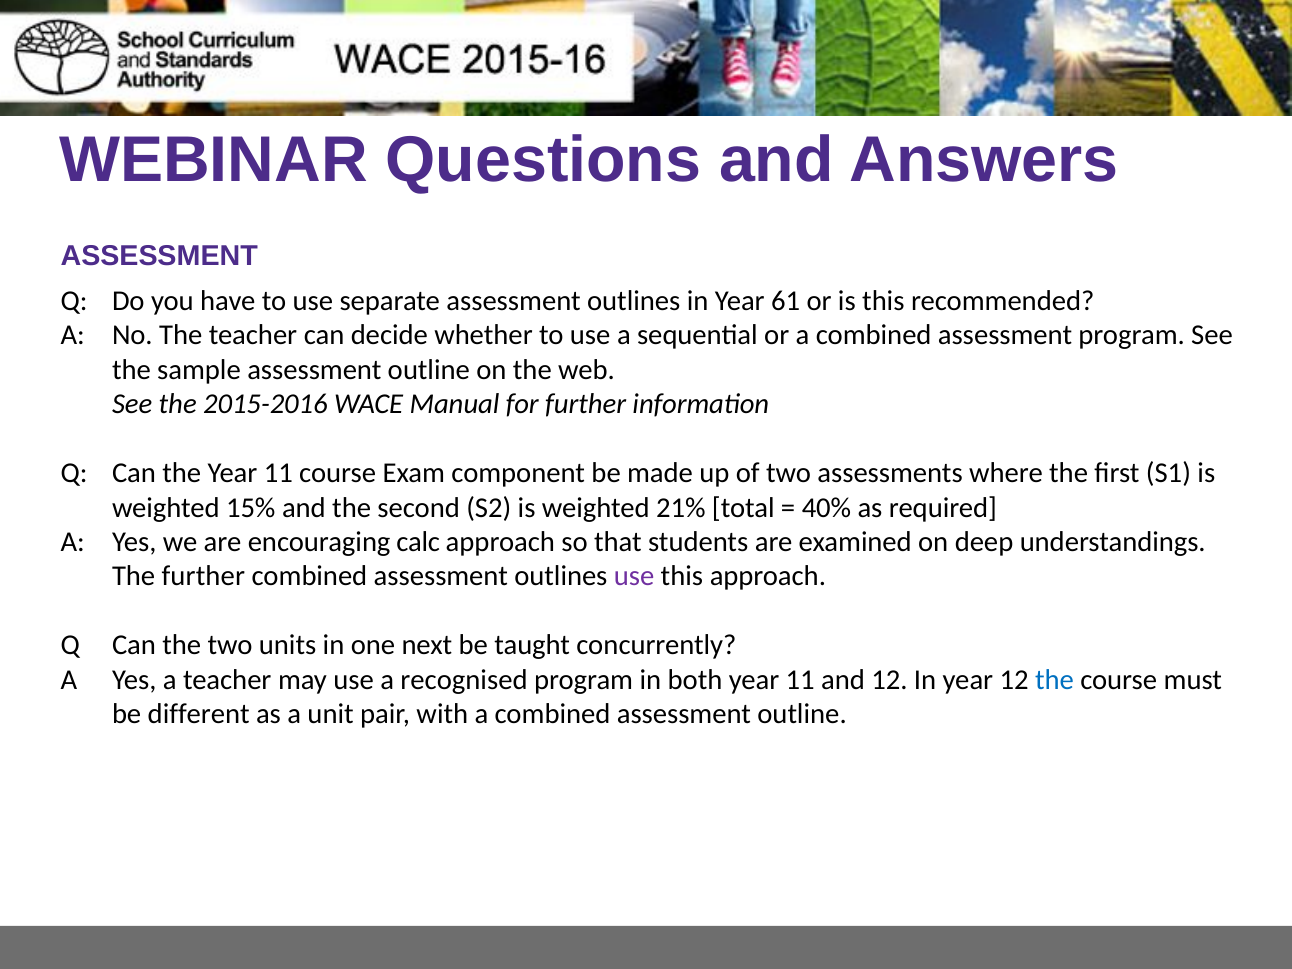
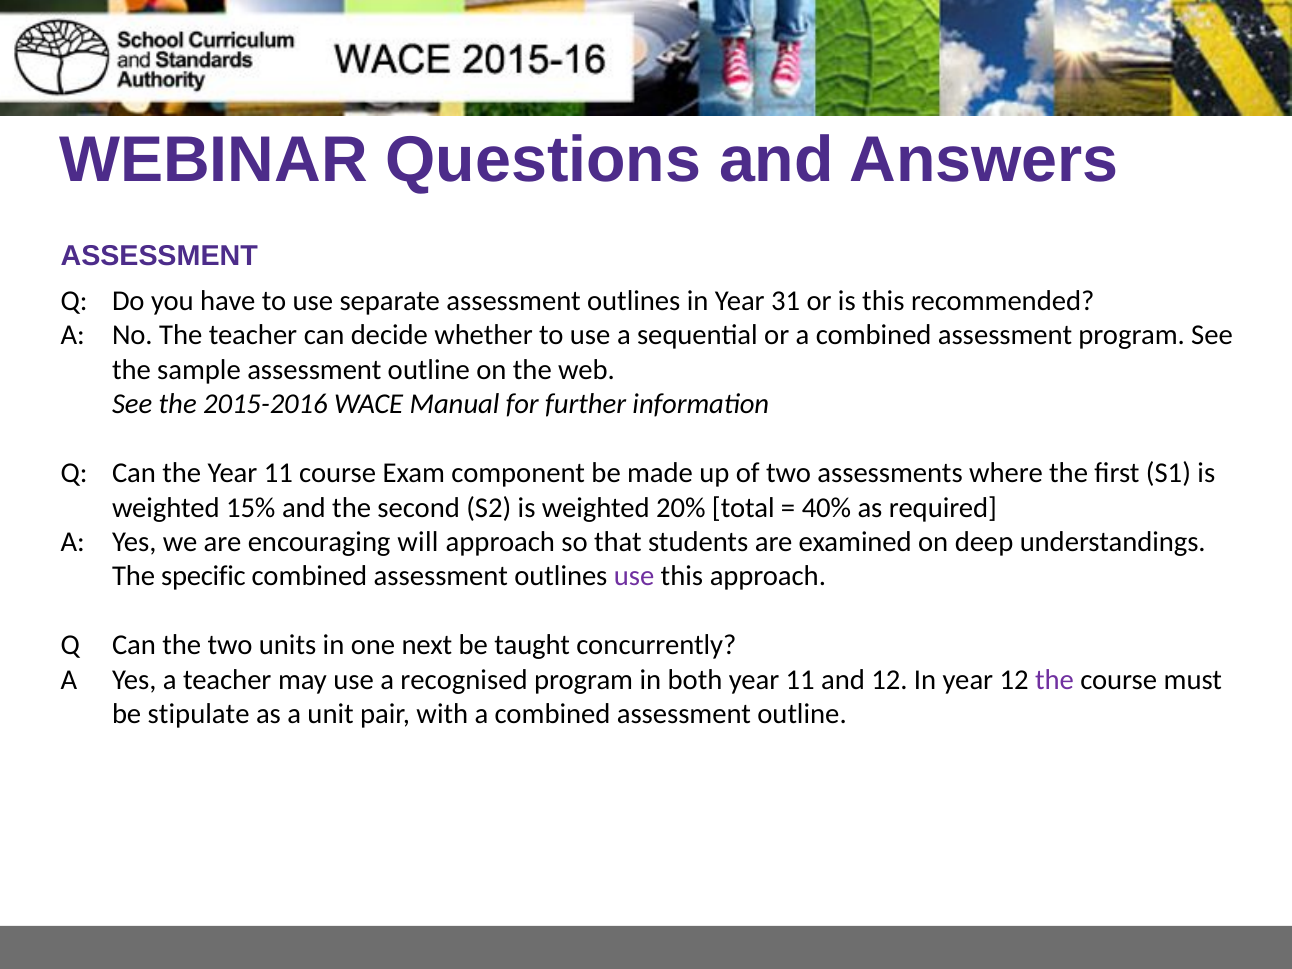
61: 61 -> 31 (786, 301)
21%: 21% -> 20% (681, 508)
calc: calc -> will (418, 542)
The further: further -> specific (204, 577)
the colour: blue -> purple (1055, 680)
different: different -> stipulate (199, 714)
